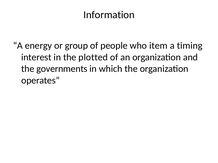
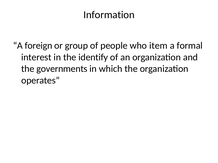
energy: energy -> foreign (39, 46)
timing: timing -> formal (190, 46)
plotted: plotted -> identify (93, 57)
